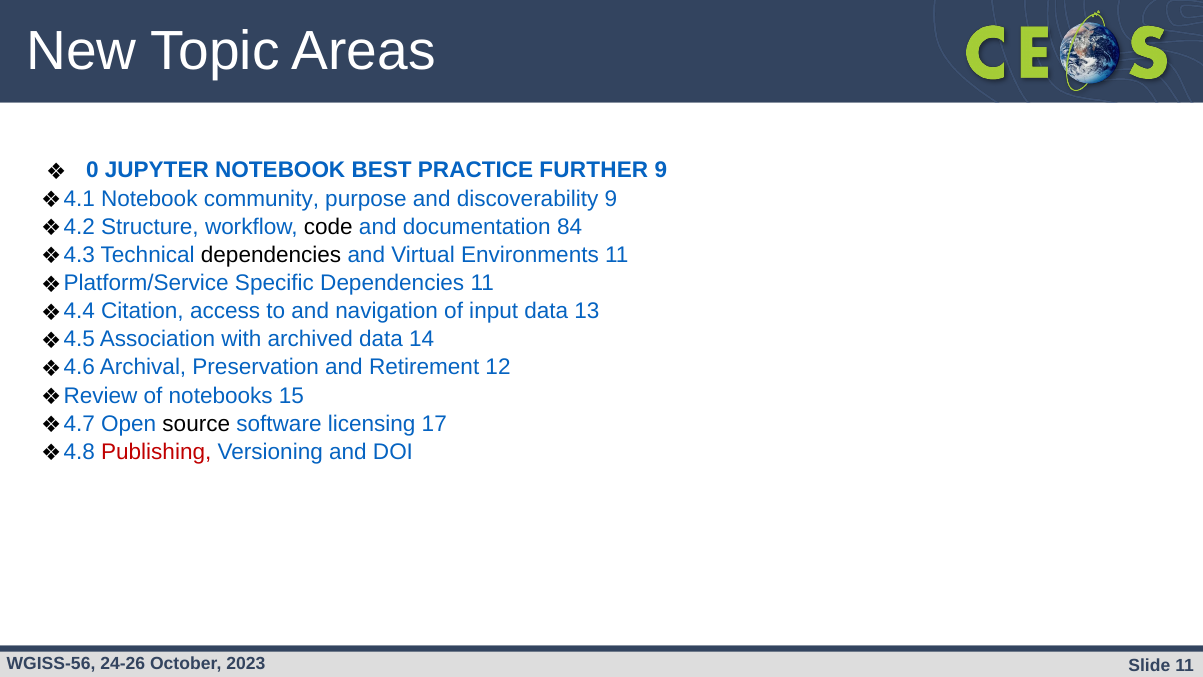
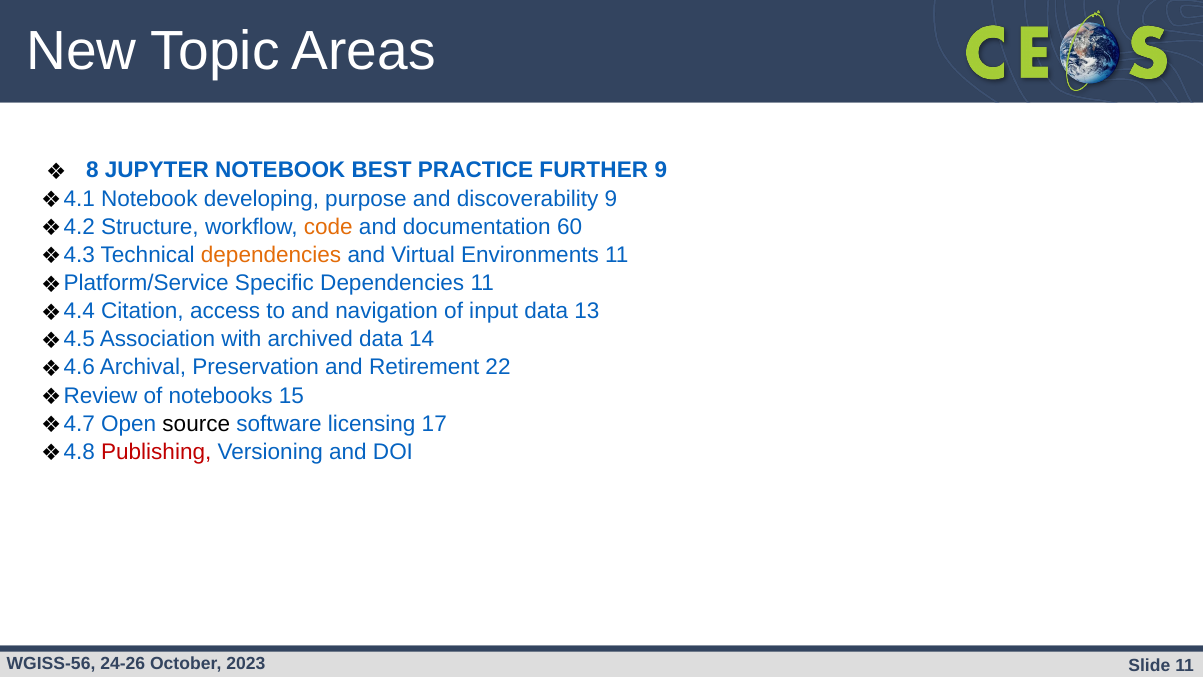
0: 0 -> 8 (92, 170)
community: community -> developing (261, 198)
code colour: black -> orange (328, 227)
84: 84 -> 60 (570, 227)
dependencies colour: black -> orange (271, 255)
12: 12 -> 22 (498, 367)
